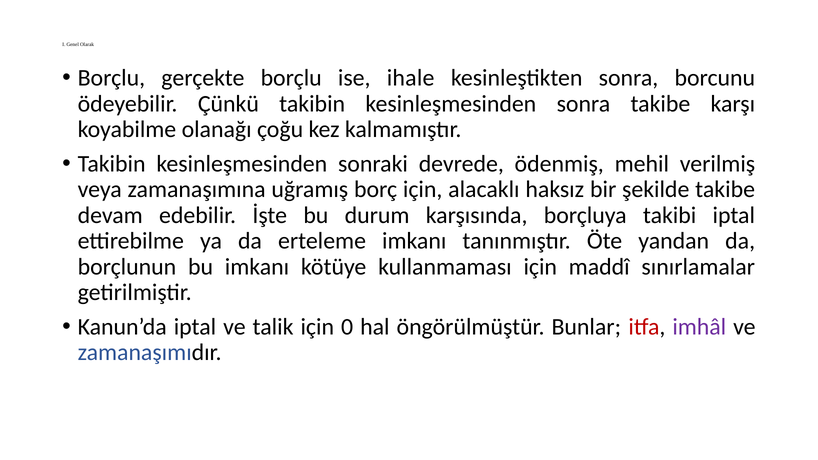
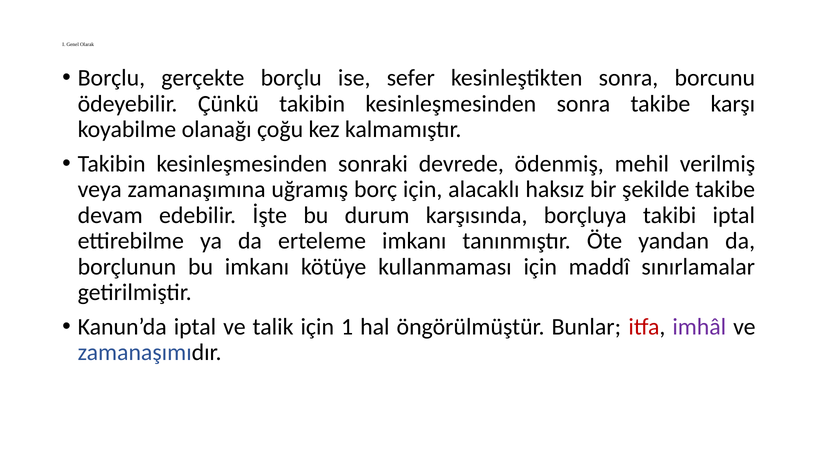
ihale: ihale -> sefer (411, 78)
0: 0 -> 1 (347, 327)
